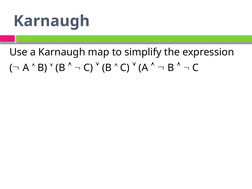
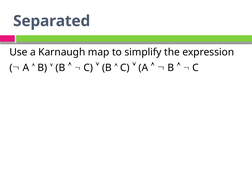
Karnaugh: Karnaugh -> Separated (52, 21)
